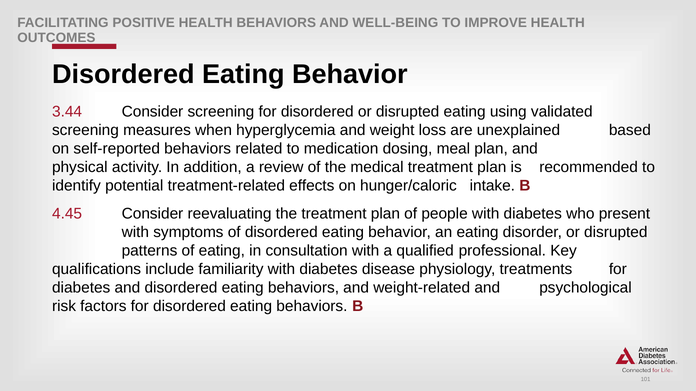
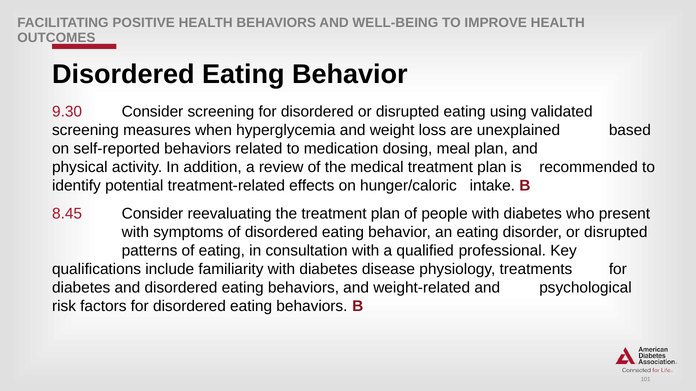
3.44: 3.44 -> 9.30 (67, 112)
4.45: 4.45 -> 8.45 (67, 214)
